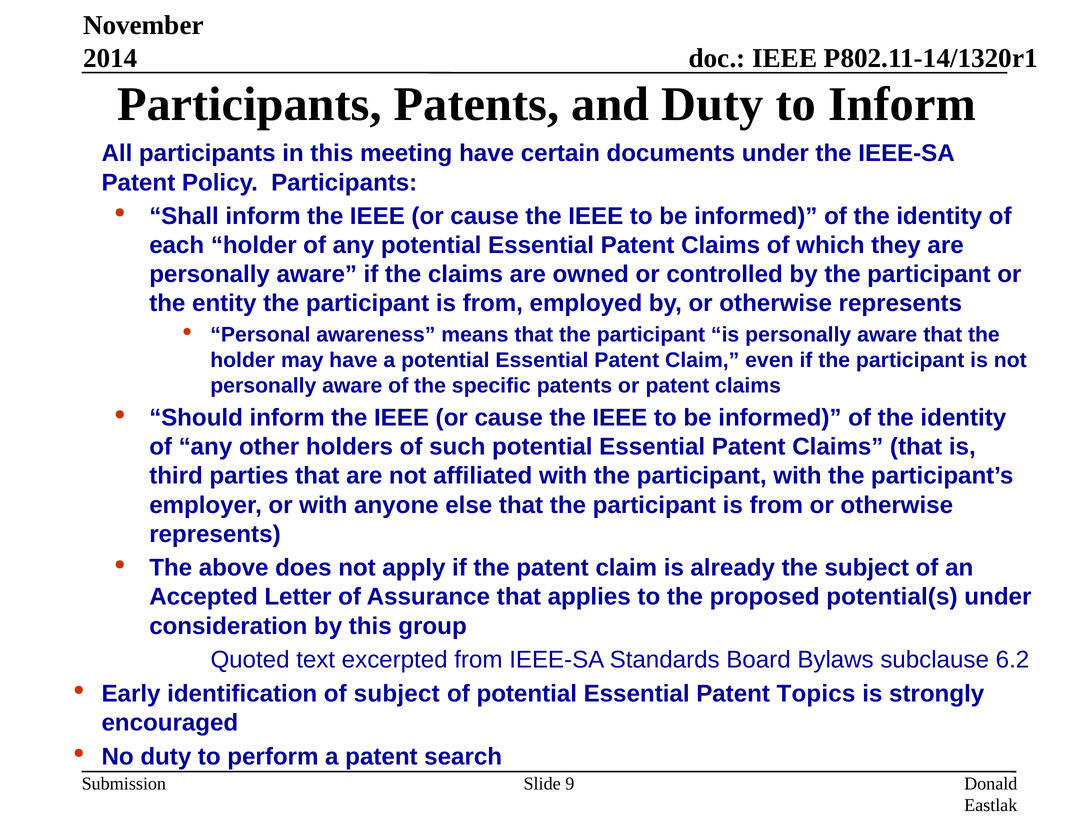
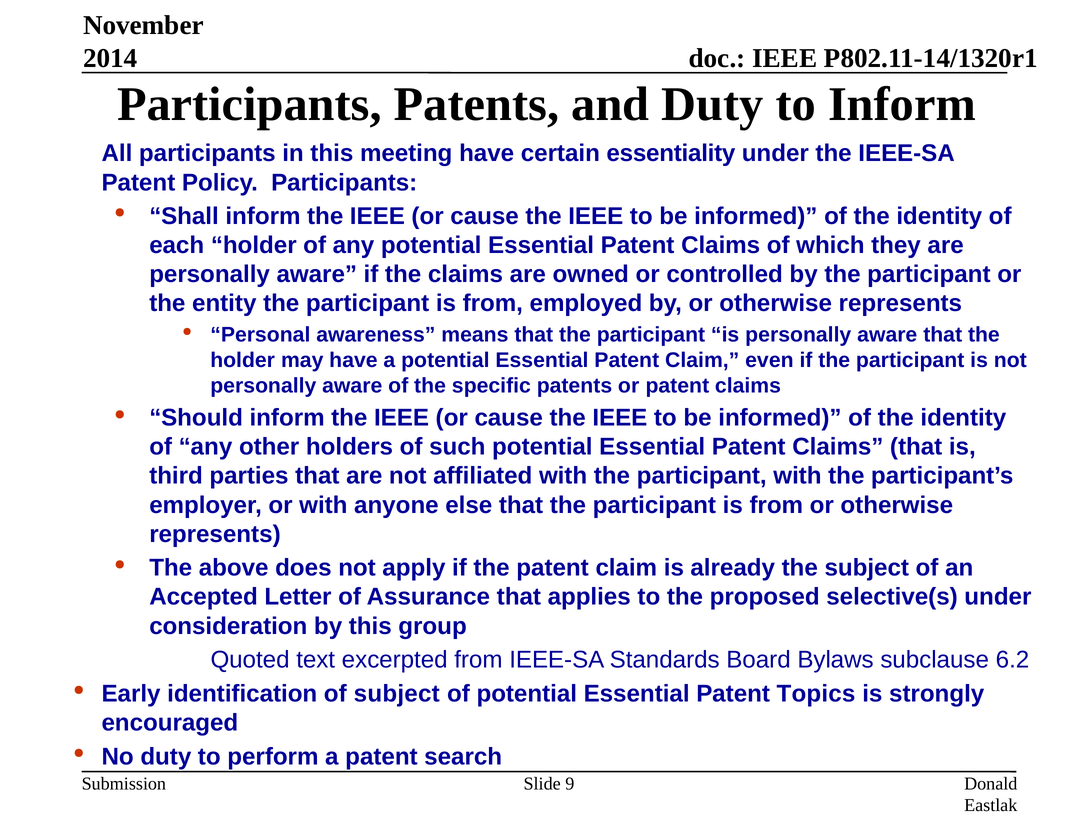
documents: documents -> essentiality (671, 153)
potential(s: potential(s -> selective(s (892, 597)
